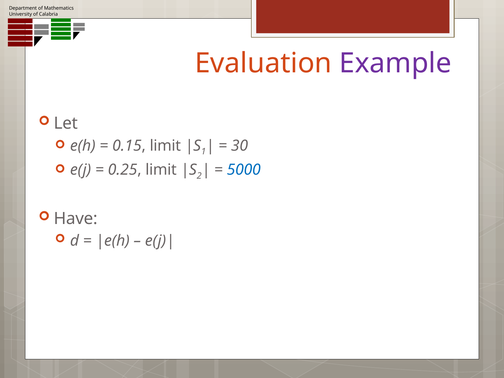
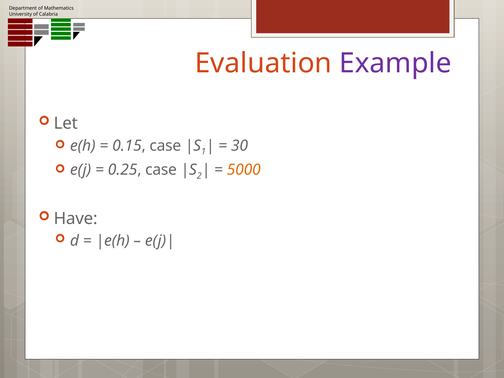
0.15 limit: limit -> case (165, 146)
0.25 limit: limit -> case (161, 170)
5000 colour: blue -> orange (244, 170)
